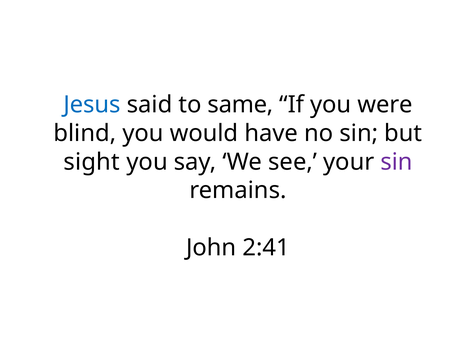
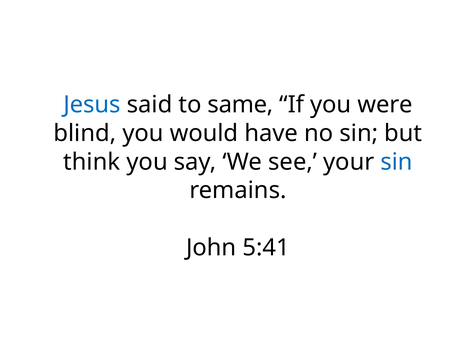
sight: sight -> think (92, 162)
sin colour: purple -> blue (397, 162)
2:41: 2:41 -> 5:41 (266, 248)
